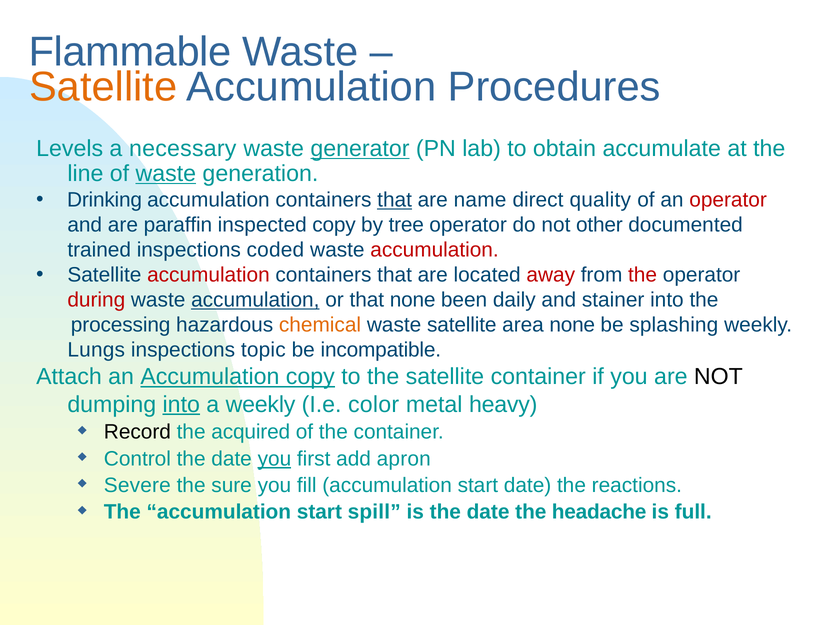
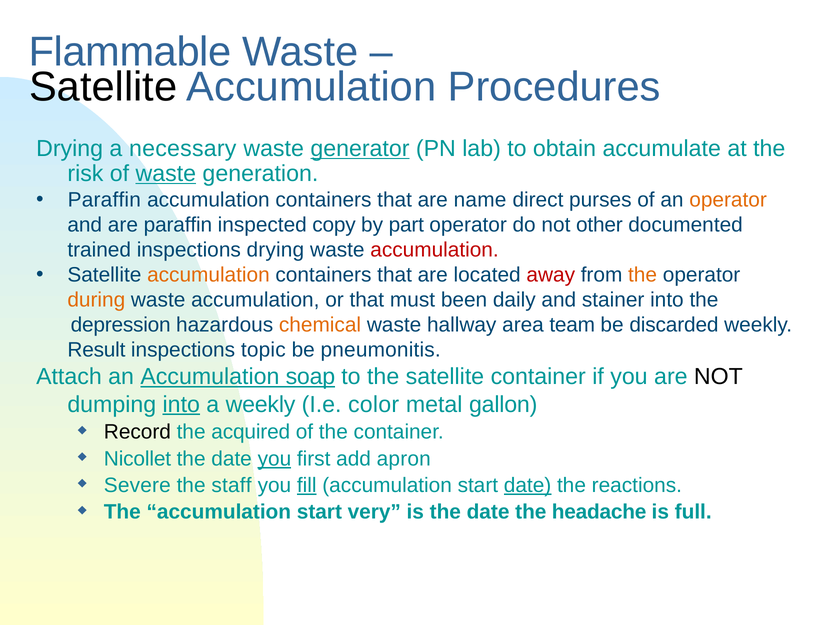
Satellite colour: orange -> black (103, 87)
Levels: Levels -> Drying (70, 148)
line: line -> risk (85, 173)
Drinking: Drinking -> Paraffin (104, 200)
that underline: present -> none (395, 200)
quality: quality -> purses (600, 200)
operator colour: red -> orange (728, 200)
tree: tree -> part (406, 225)
inspections coded: coded -> drying (275, 250)
accumulation colour: red -> orange (208, 275)
the colour: red -> orange (643, 275)
during colour: red -> orange (96, 300)
accumulation underline: present -> none (255, 300)
that none: none -> must (413, 300)
processing: processing -> depression (121, 325)
waste satellite: satellite -> hallway (462, 325)
area none: none -> team (572, 325)
splashing: splashing -> discarded (674, 325)
Lungs: Lungs -> Result (96, 350)
incompatible: incompatible -> pneumonitis (381, 350)
Accumulation copy: copy -> soap (310, 377)
heavy: heavy -> gallon (503, 404)
Control: Control -> Nicollet (137, 459)
sure: sure -> staff (231, 485)
fill underline: none -> present (307, 485)
date underline: none -> present (528, 485)
spill: spill -> very (374, 512)
